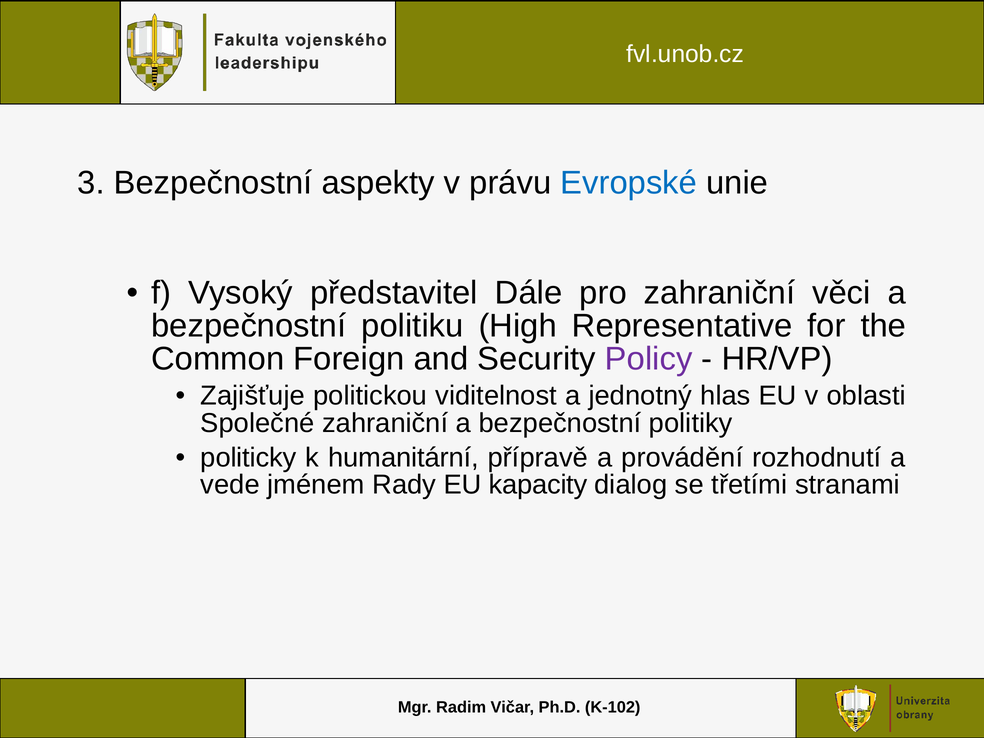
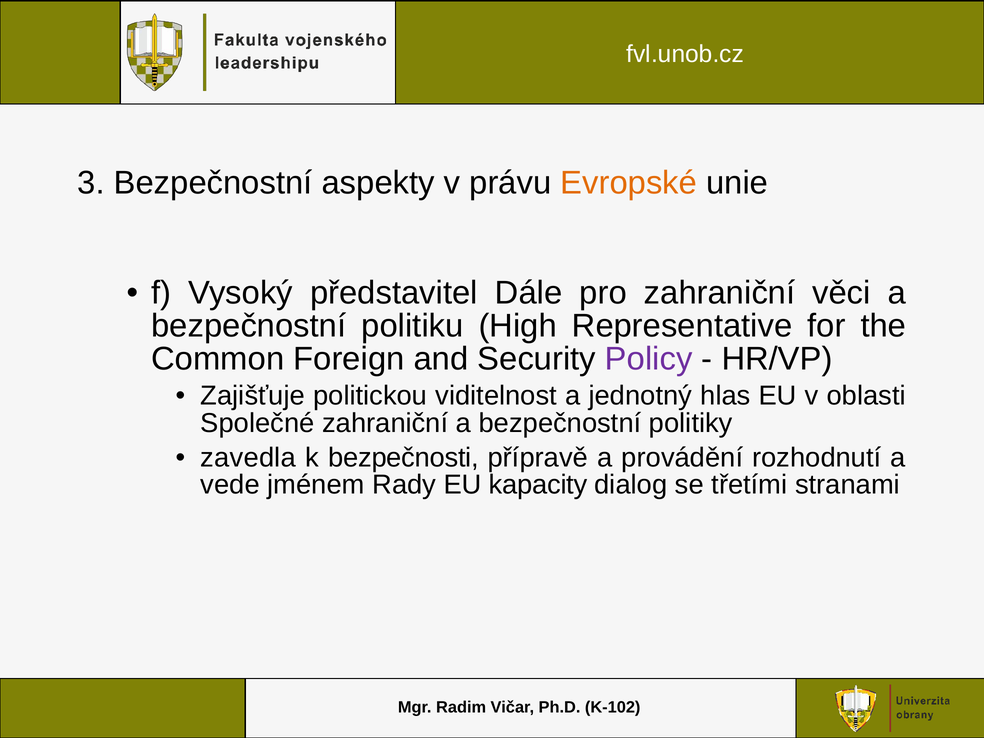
Evropské colour: blue -> orange (629, 183)
politicky: politicky -> zavedla (248, 458)
humanitární: humanitární -> bezpečnosti (404, 458)
